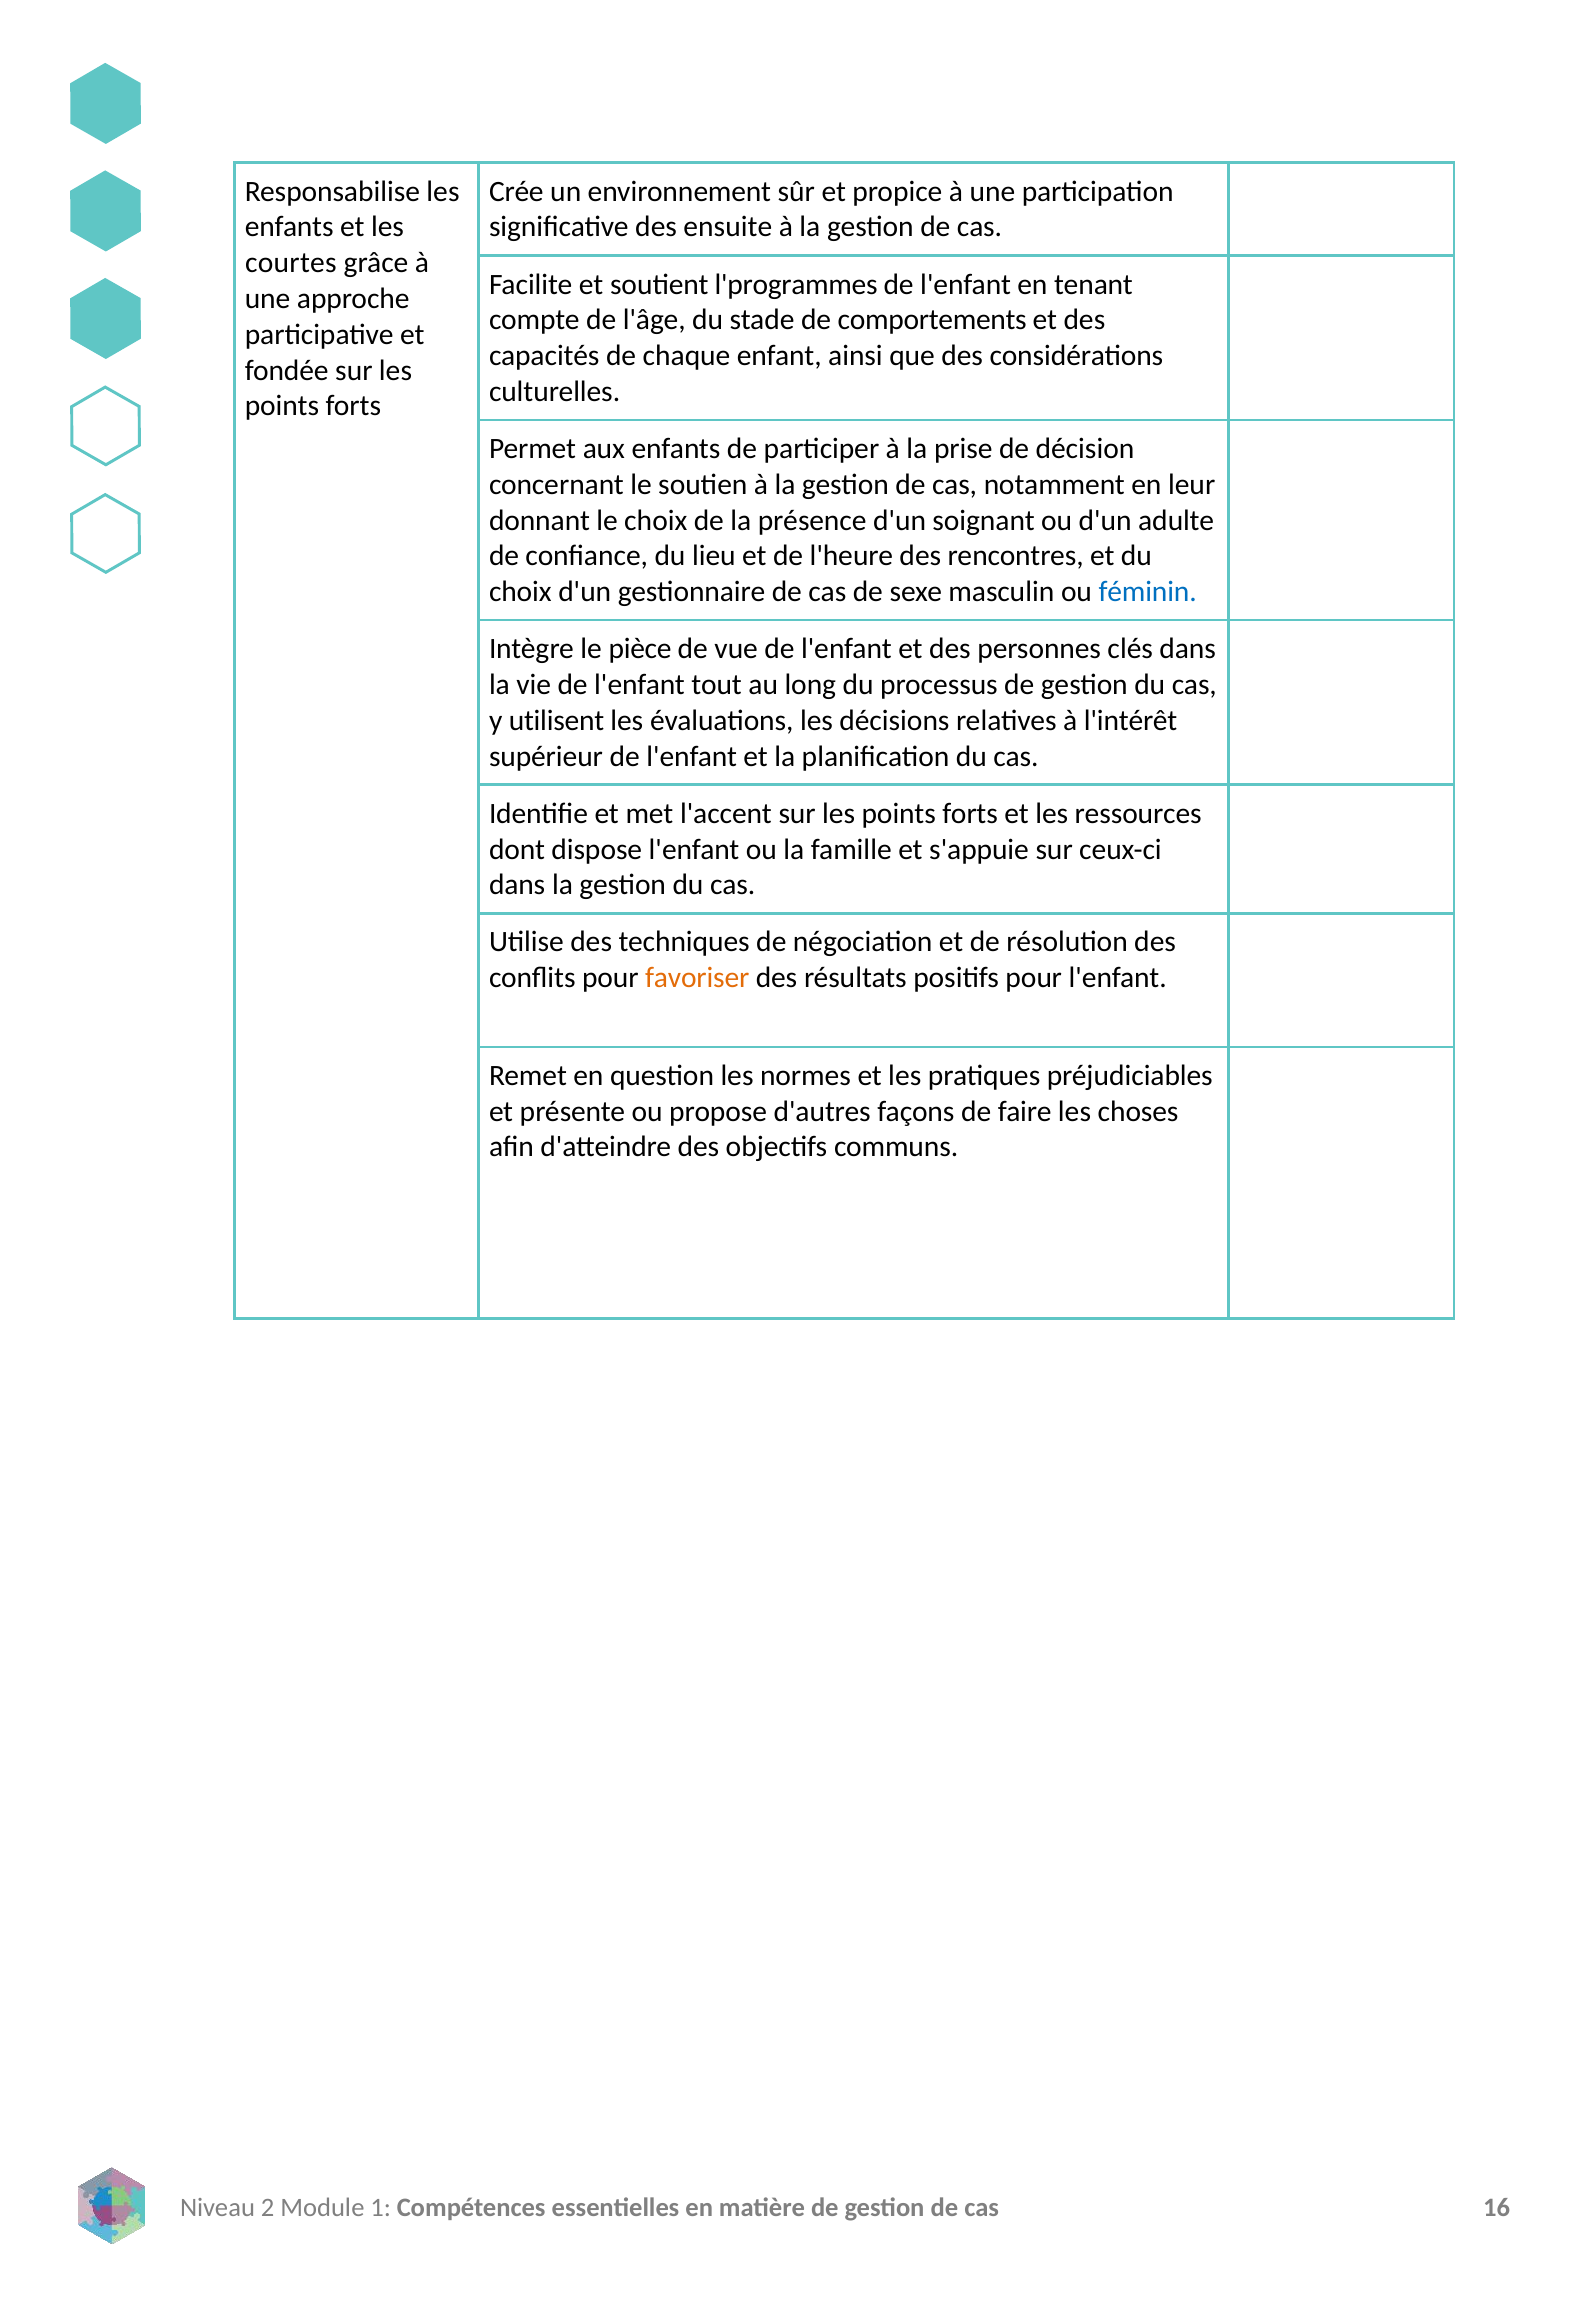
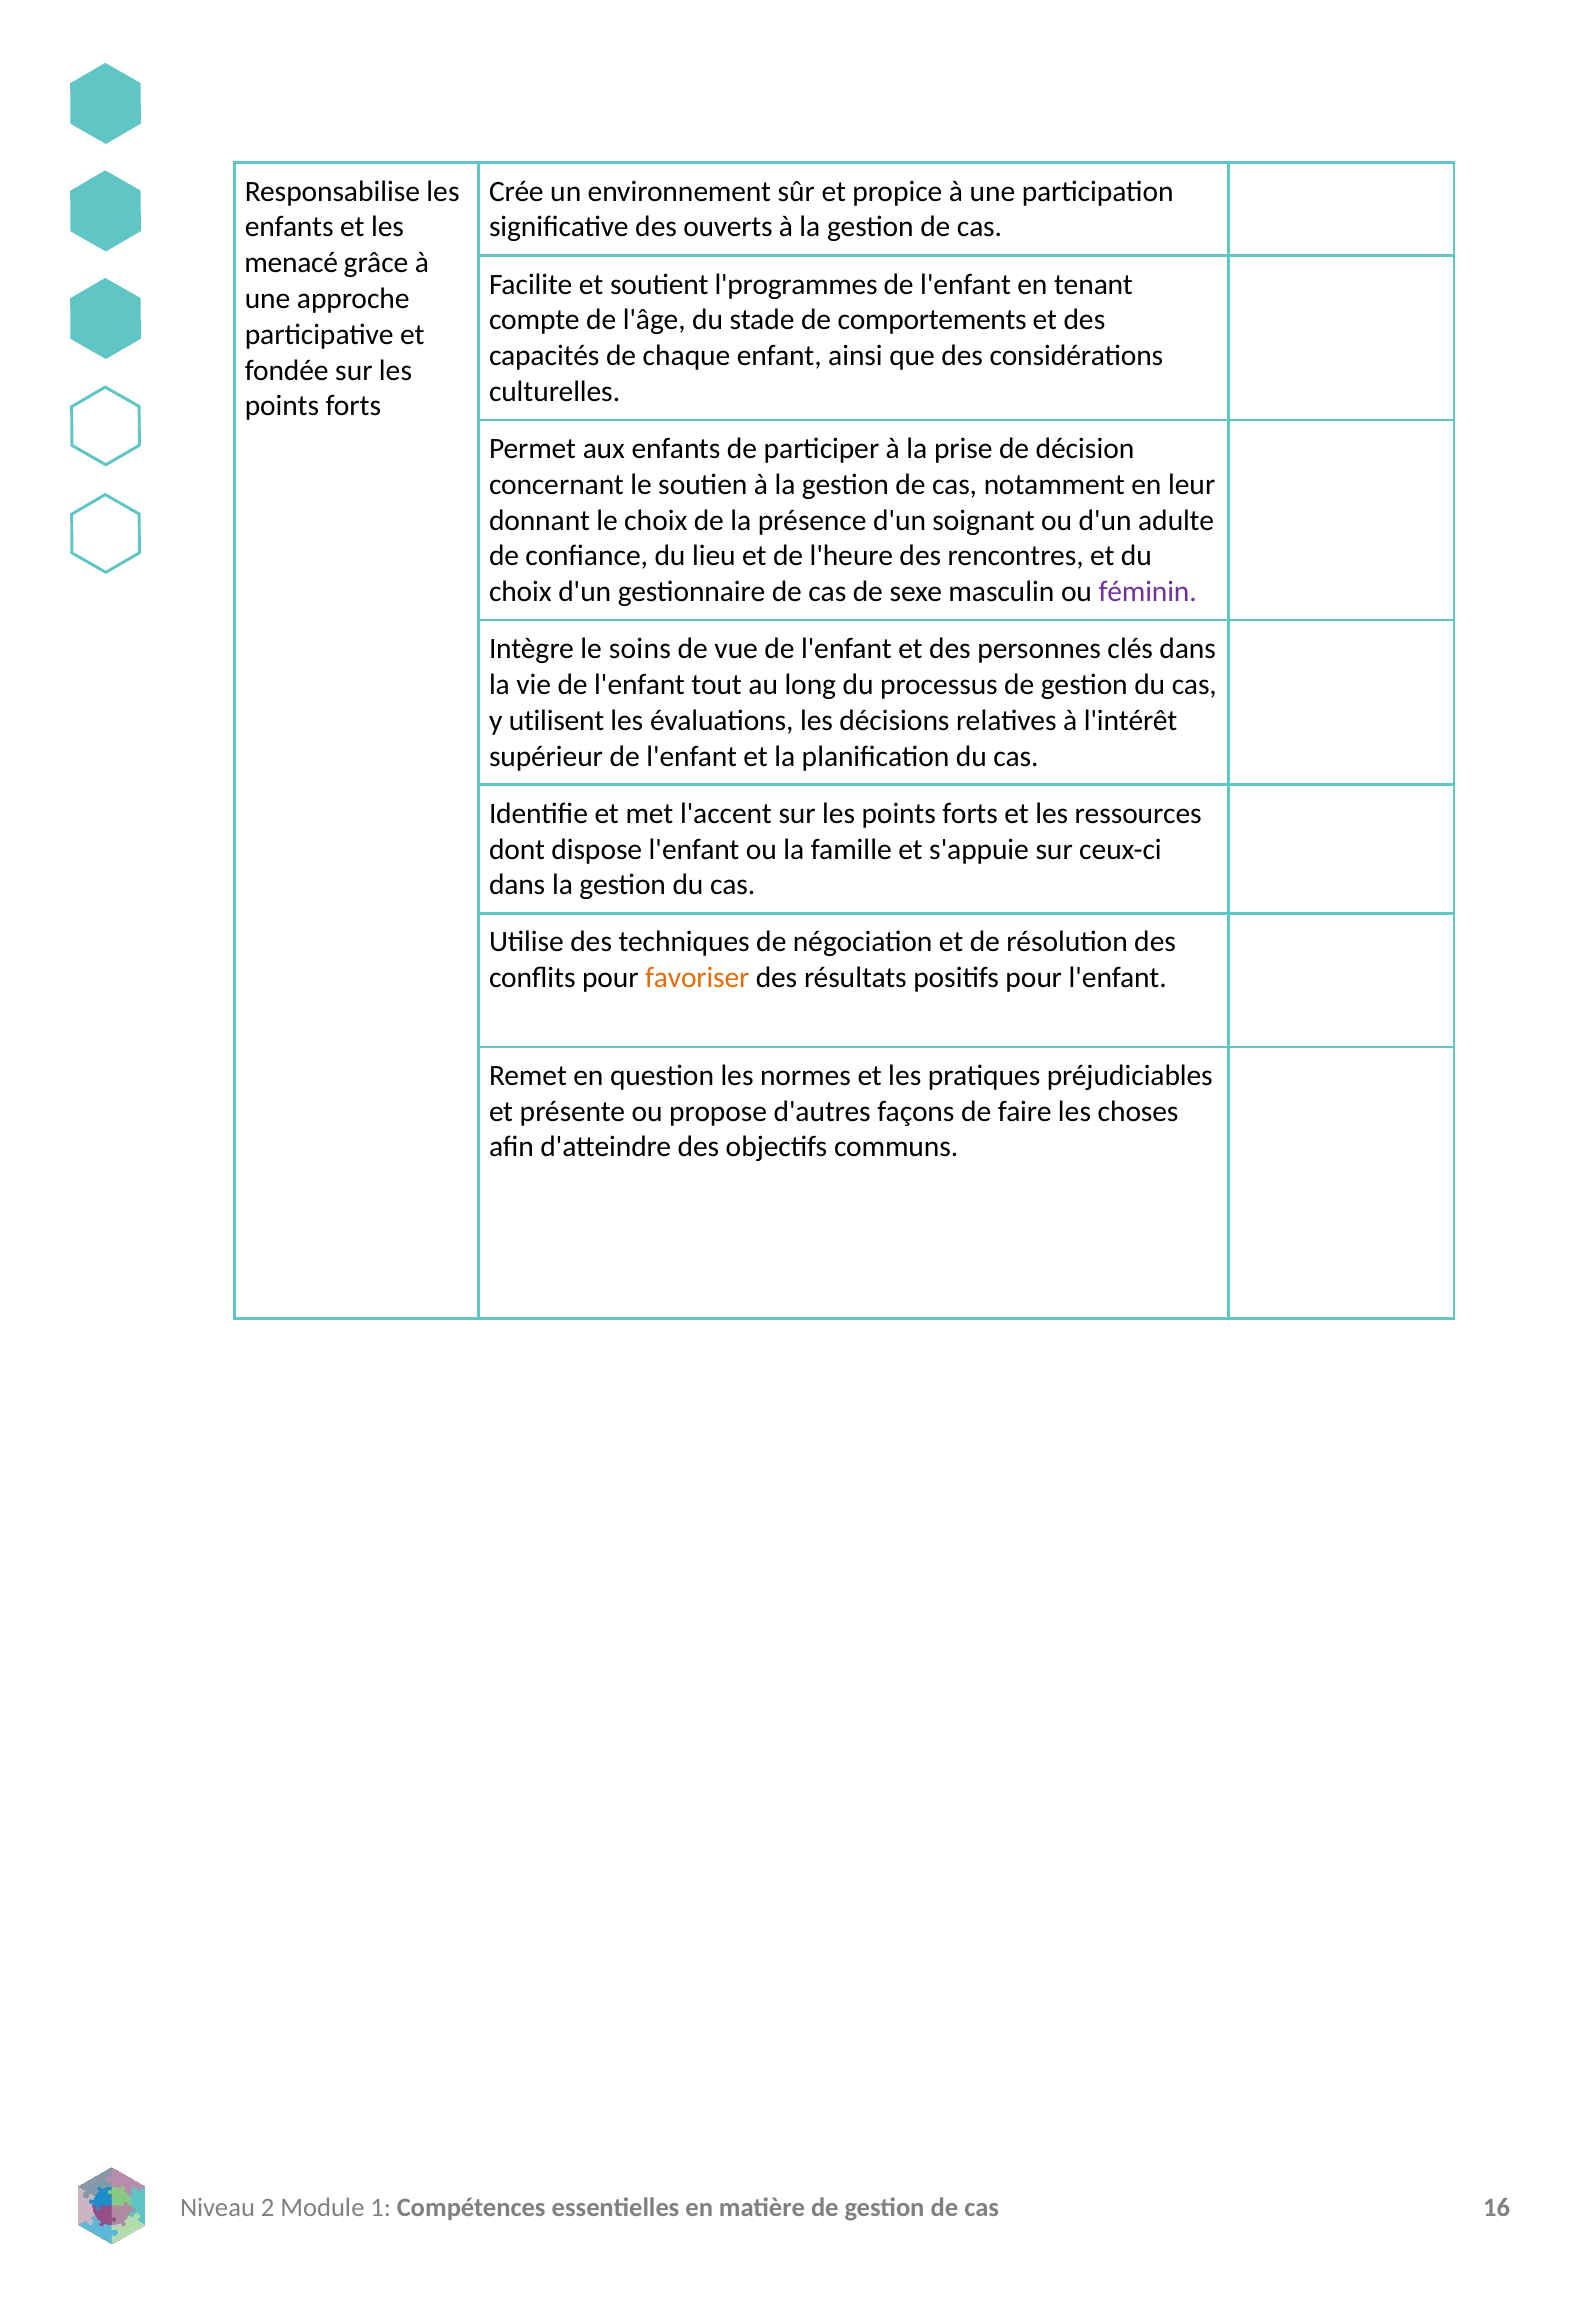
ensuite: ensuite -> ouverts (728, 227)
courtes: courtes -> menacé (291, 263)
féminin colour: blue -> purple (1148, 592)
pièce: pièce -> soins (640, 649)
